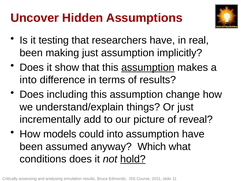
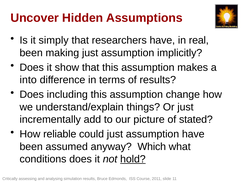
testing: testing -> simply (54, 40)
assumption underline: present -> none (148, 68)
reveal: reveal -> stated (196, 120)
models: models -> reliable (60, 134)
could into: into -> just (115, 134)
